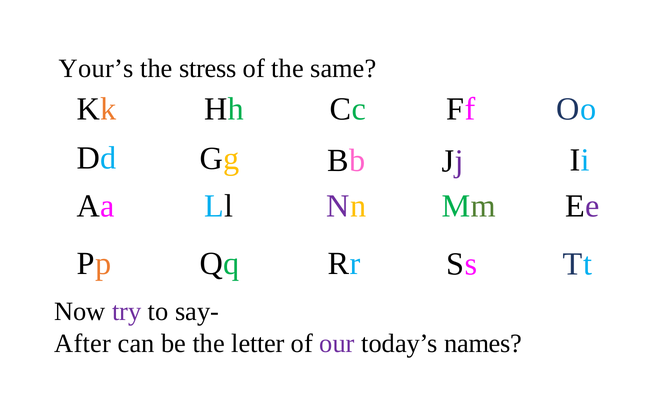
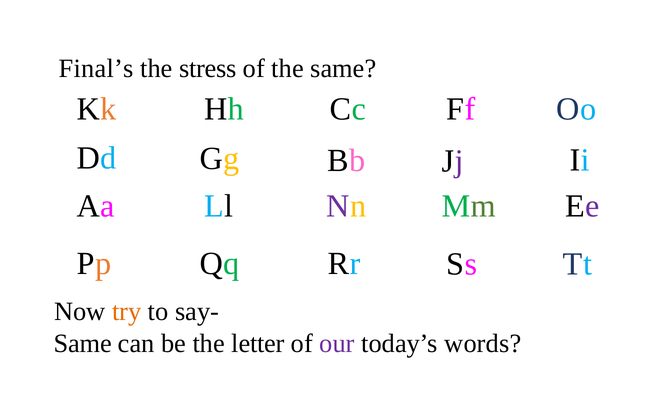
Your’s: Your’s -> Final’s (96, 69)
try colour: purple -> orange (127, 312)
After: After -> Same (83, 344)
names: names -> words (483, 344)
